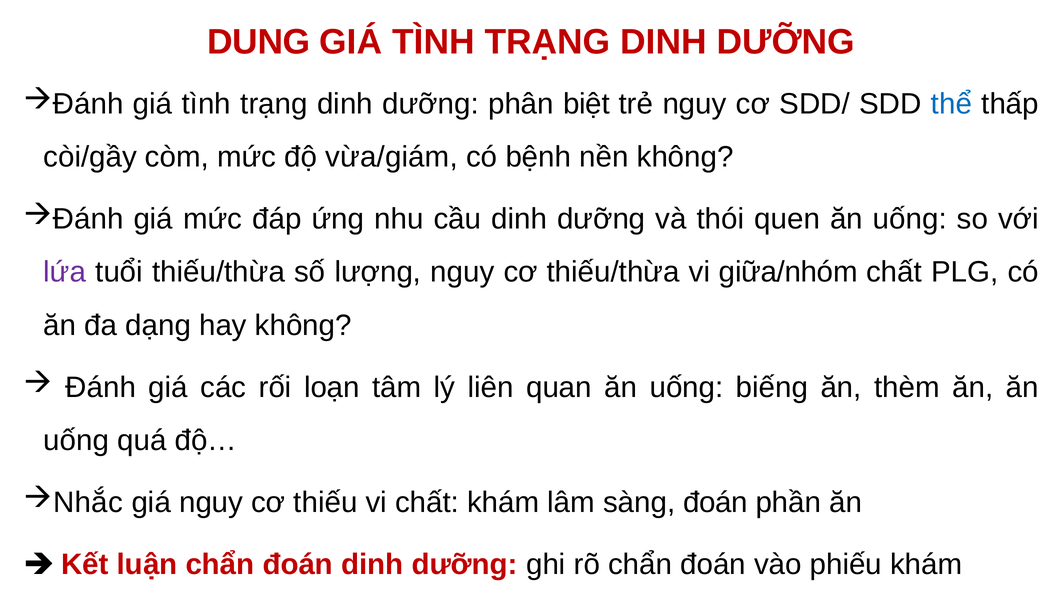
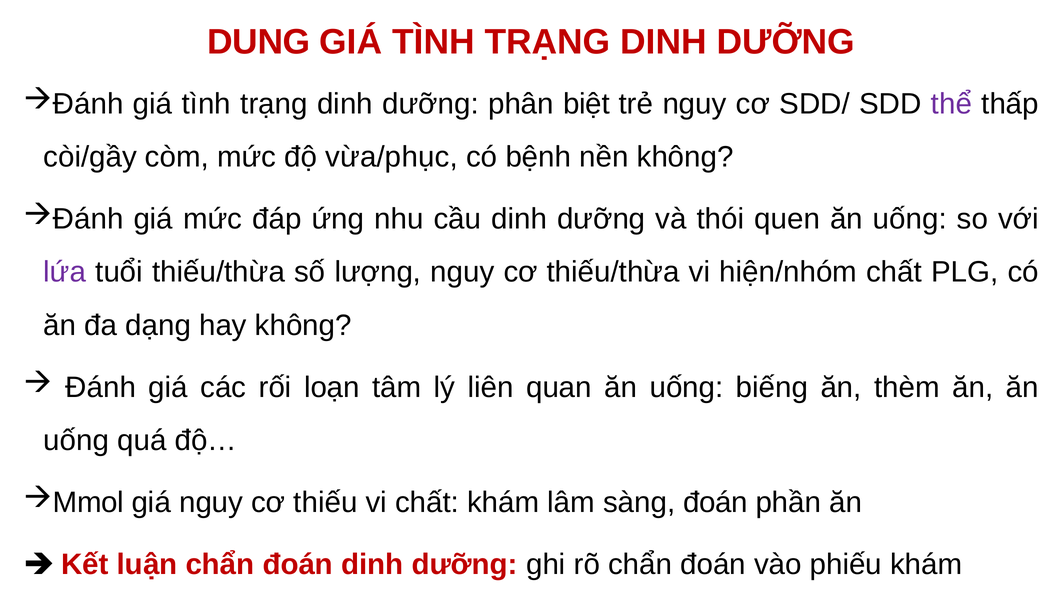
thể colour: blue -> purple (951, 104)
vừa/giám: vừa/giám -> vừa/phục (392, 157)
giữa/nhóm: giữa/nhóm -> hiện/nhóm (788, 272)
Nhắc: Nhắc -> Mmol (88, 502)
